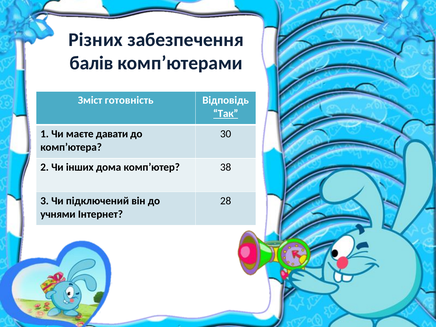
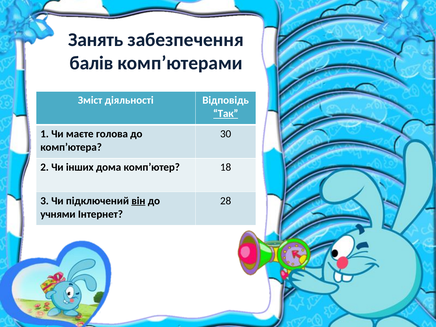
Різних: Різних -> Занять (96, 40)
готовність: готовність -> діяльності (129, 100)
давати: давати -> голова (112, 134)
38: 38 -> 18 (226, 167)
він underline: none -> present (138, 201)
